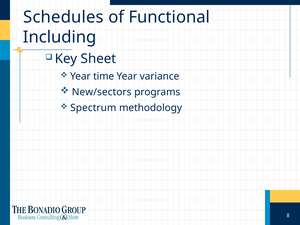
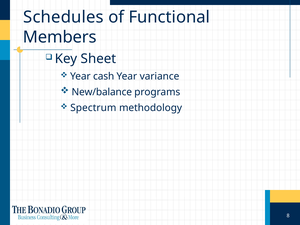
Including: Including -> Members (60, 37)
time: time -> cash (104, 76)
New/sectors: New/sectors -> New/balance (102, 92)
